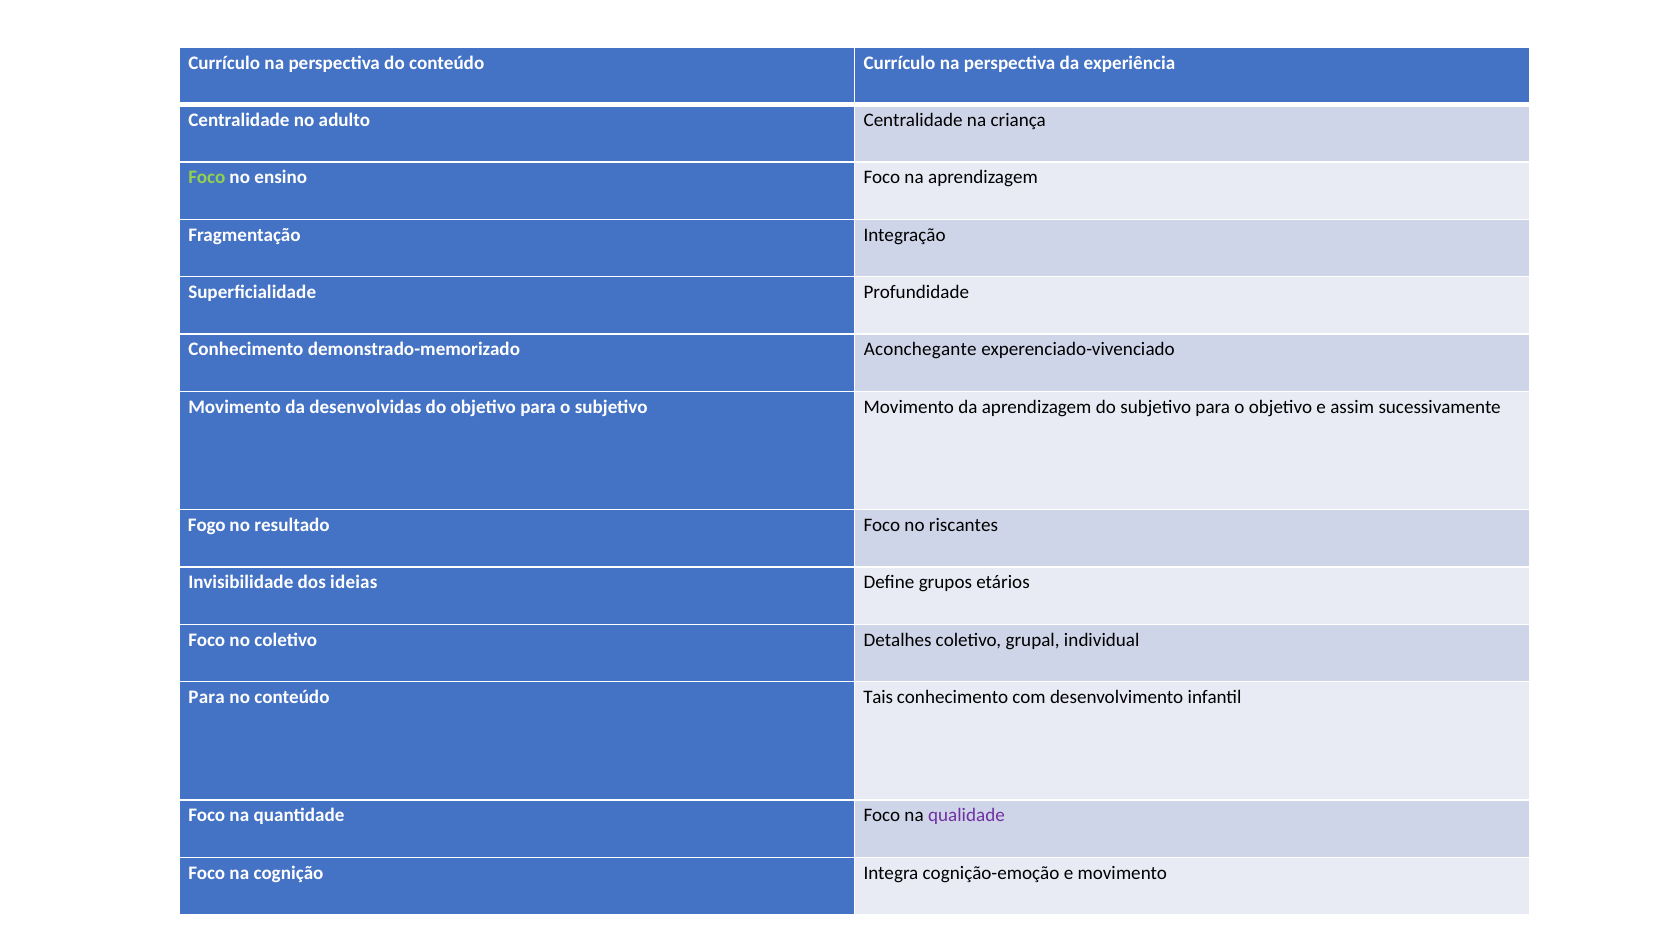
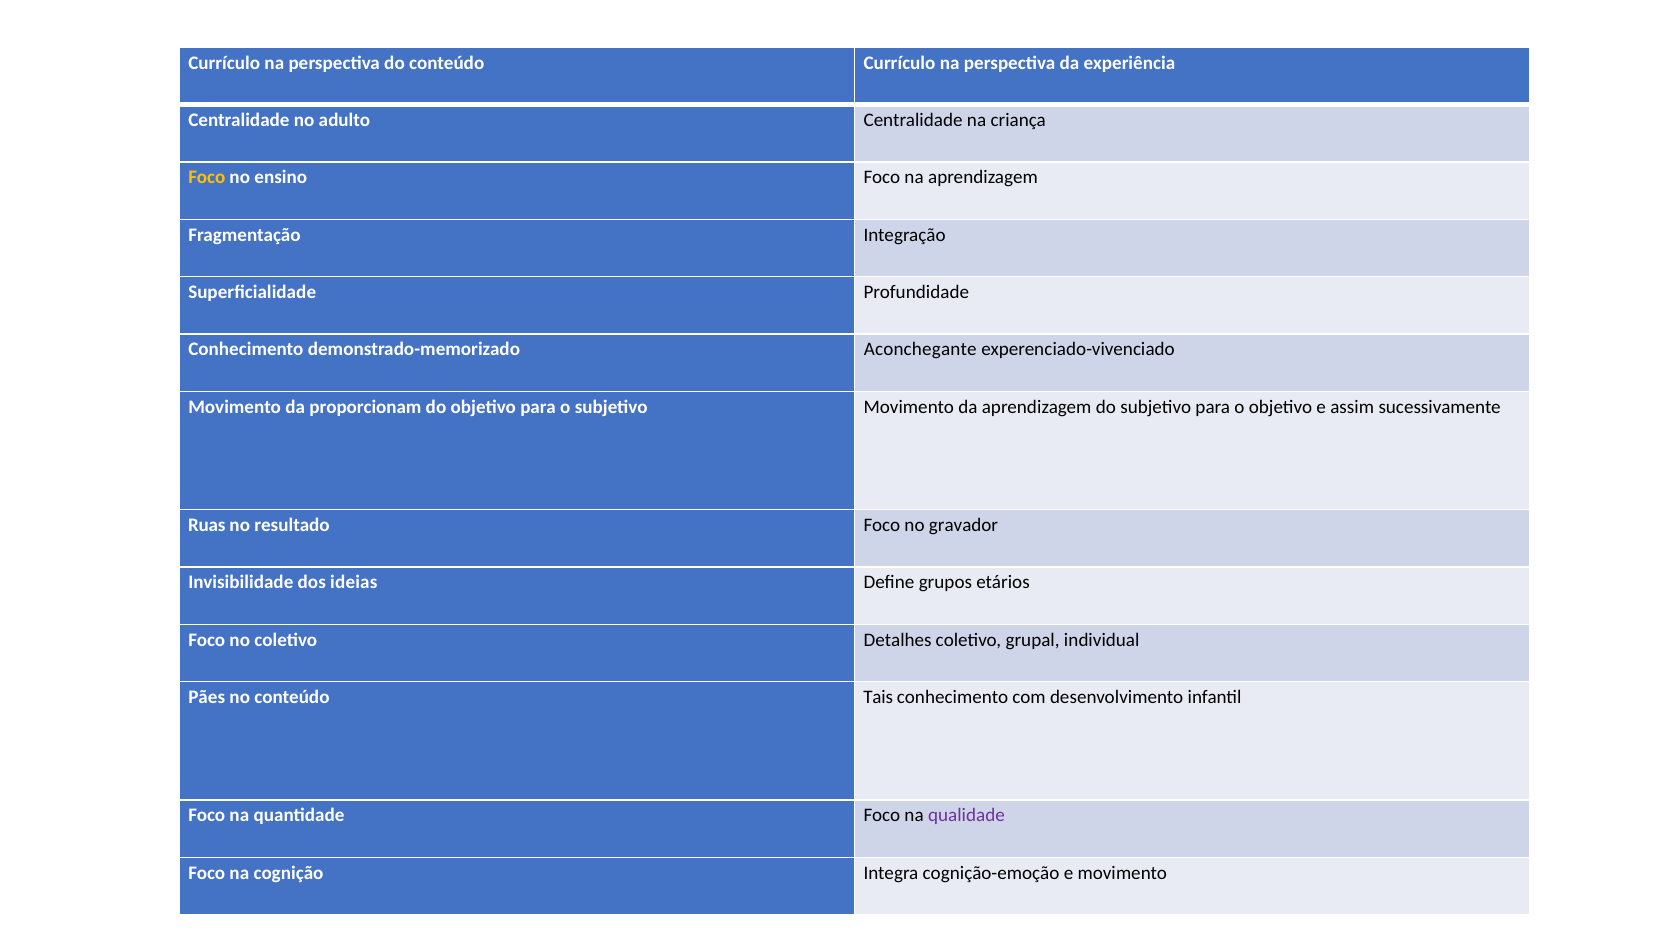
Foco colour: light green -> yellow (207, 178)
desenvolvidas: desenvolvidas -> proporcionam (365, 407)
Fogo: Fogo -> Ruas (207, 525)
riscantes: riscantes -> gravador (964, 525)
Para: Para -> Pães (207, 697)
